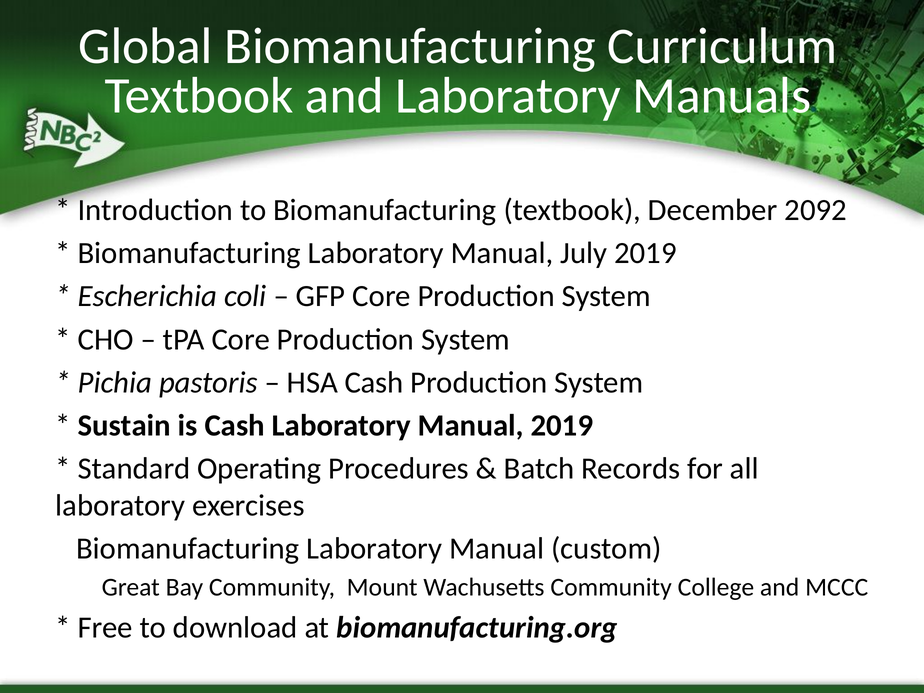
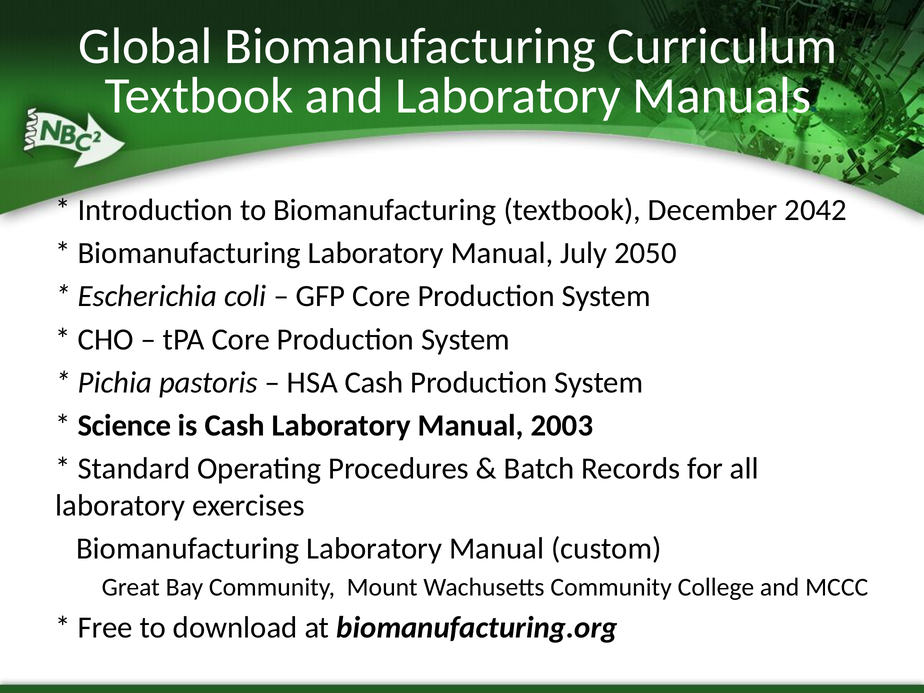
2092: 2092 -> 2042 (816, 210)
July 2019: 2019 -> 2050 (645, 253)
Sustain: Sustain -> Science (124, 426)
Manual 2019: 2019 -> 2003 (562, 426)
